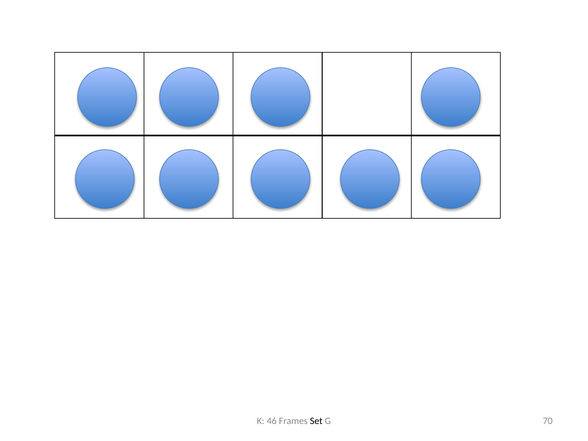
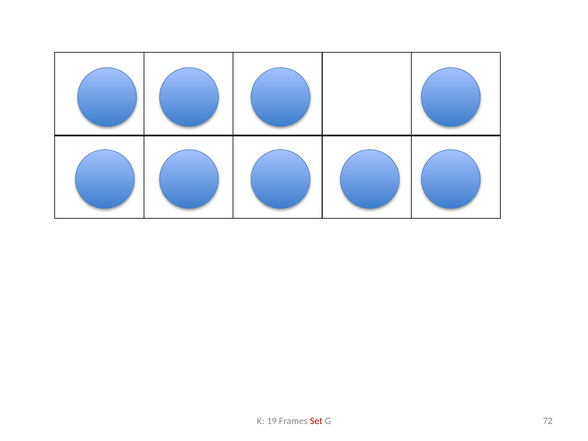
46: 46 -> 19 (272, 421)
Set colour: black -> red (316, 421)
70: 70 -> 72 (548, 421)
